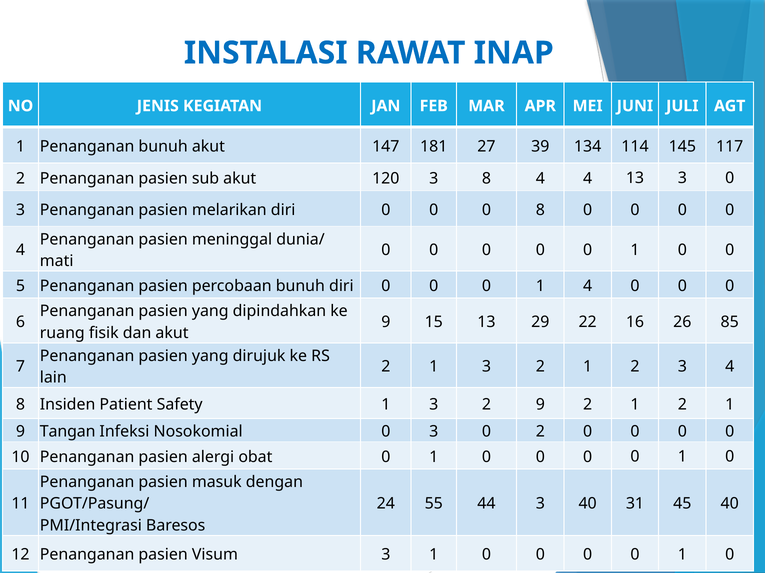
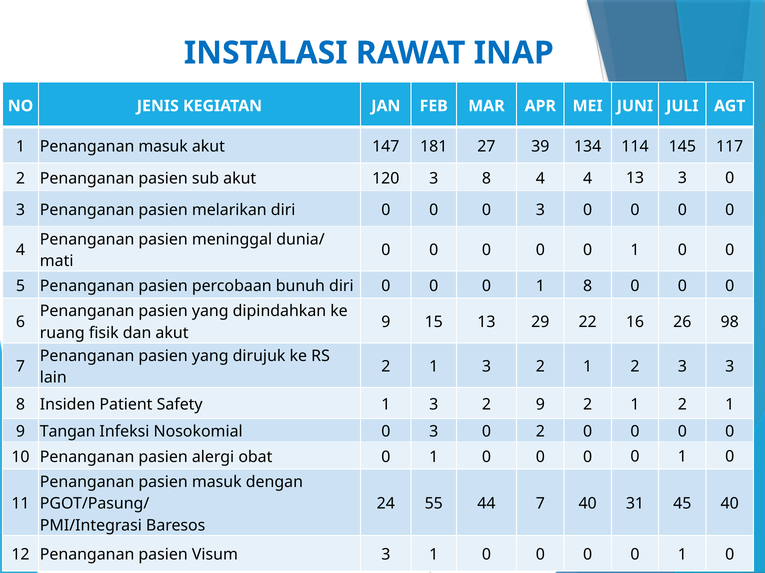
Penanganan bunuh: bunuh -> masuk (163, 147)
0 0 8: 8 -> 3 (540, 210)
1 4: 4 -> 8 (588, 286)
85: 85 -> 98 (730, 322)
3 4: 4 -> 3 (730, 367)
44 3: 3 -> 7 (540, 504)
